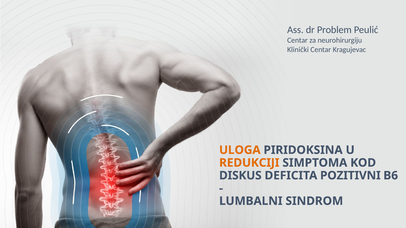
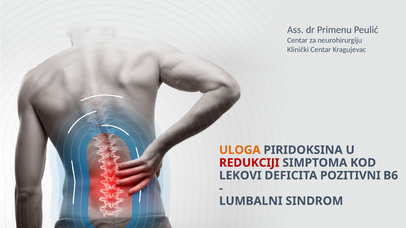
Problem: Problem -> Primenu (334, 30)
REDUKCIJI colour: orange -> red (249, 163)
DISKUS: DISKUS -> LEKOVI (240, 176)
